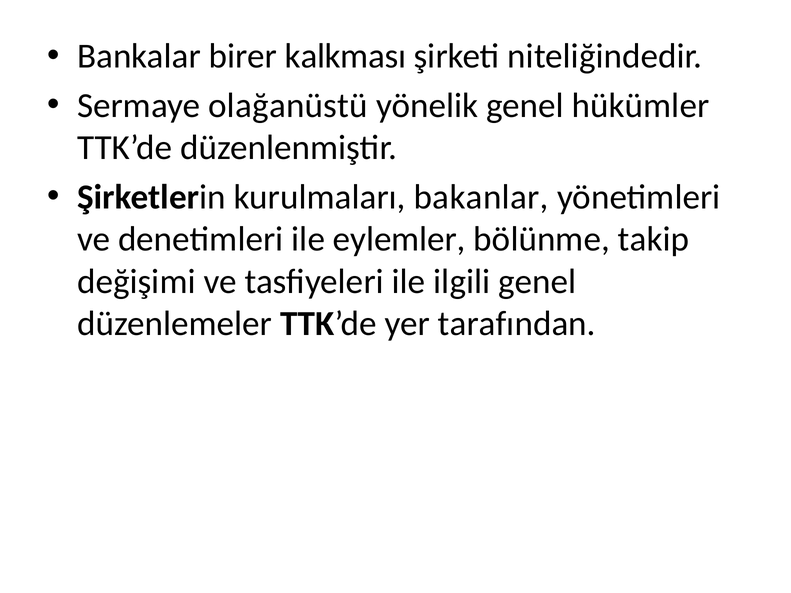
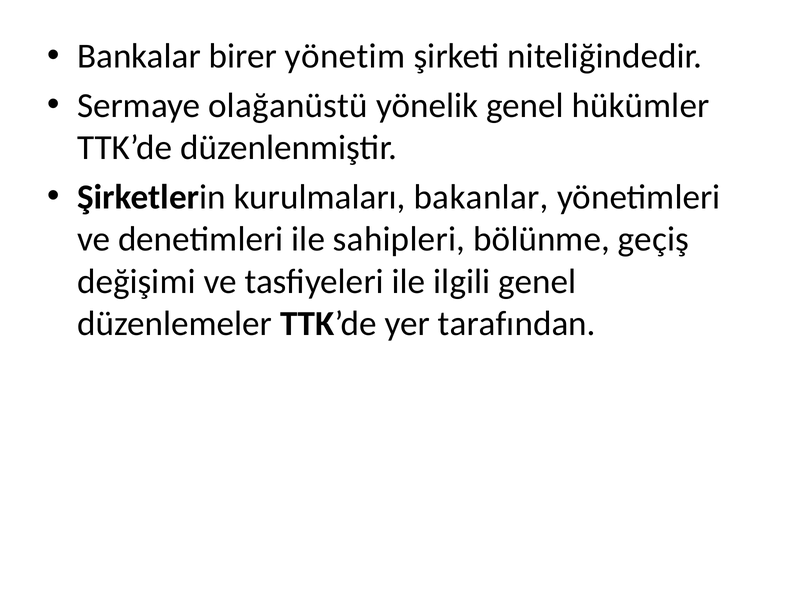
kalkması: kalkması -> yönetim (345, 56)
eylemler: eylemler -> sahipleri (399, 239)
takip: takip -> geçiş (653, 239)
